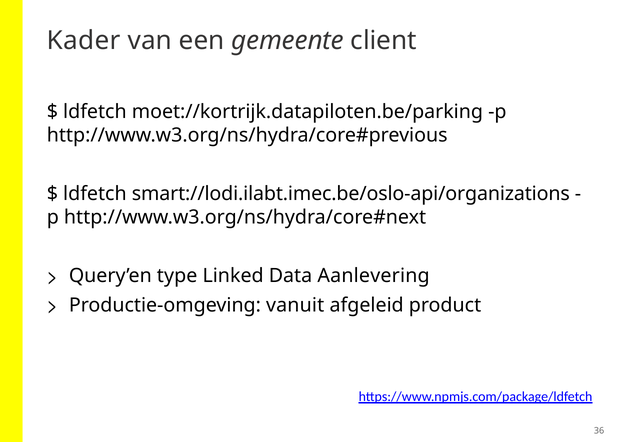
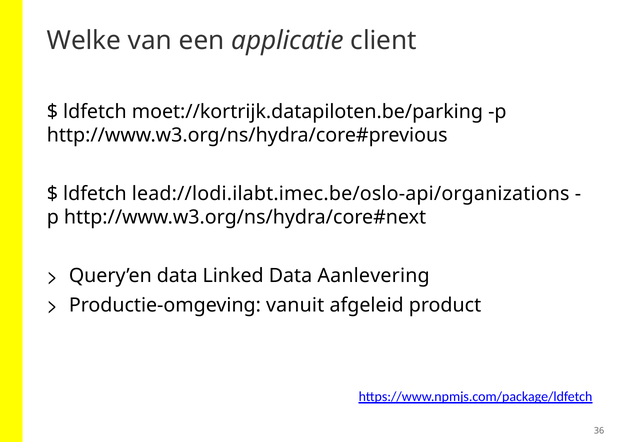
Kader: Kader -> Welke (84, 40)
gemeente: gemeente -> applicatie (288, 40)
smart://lodi.ilabt.imec.be/oslo-api/organizations: smart://lodi.ilabt.imec.be/oslo-api/organizations -> lead://lodi.ilabt.imec.be/oslo-api/organizations (351, 194)
Query’en type: type -> data (177, 276)
